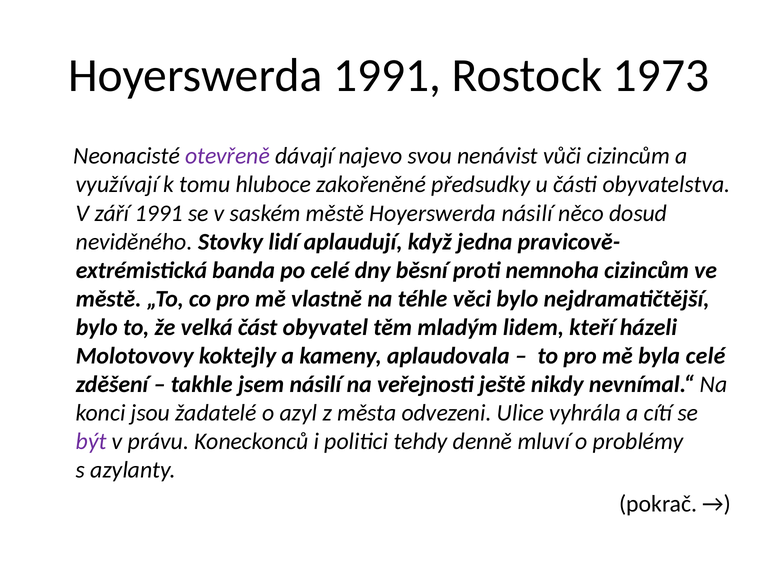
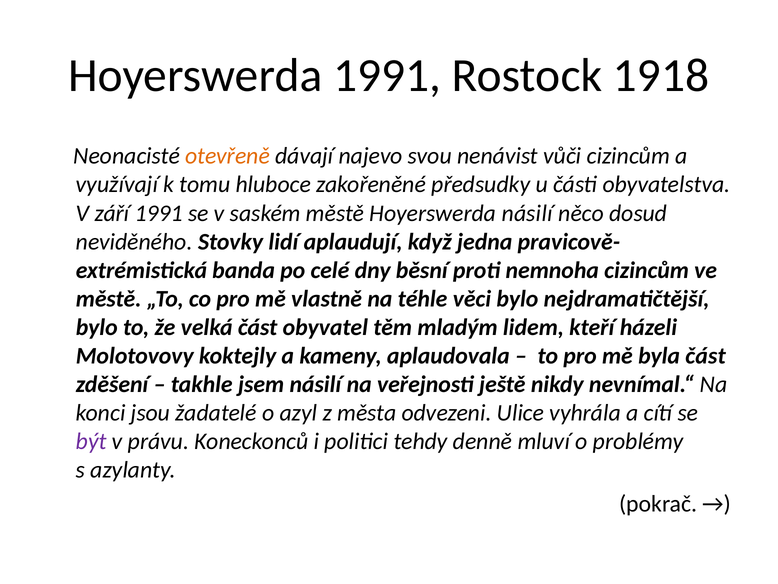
1973: 1973 -> 1918 (661, 75)
otevřeně colour: purple -> orange (227, 156)
byla celé: celé -> část (706, 356)
